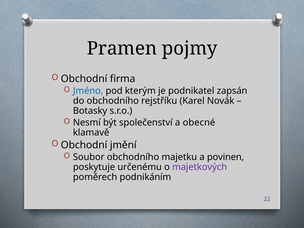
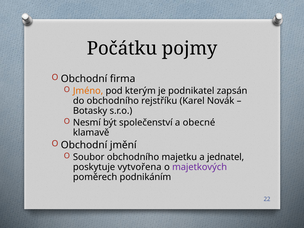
Pramen: Pramen -> Počátku (122, 48)
Jméno colour: blue -> orange (88, 91)
povinen: povinen -> jednatel (226, 157)
určenému: určenému -> vytvořena (140, 167)
